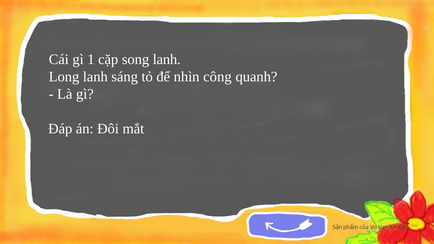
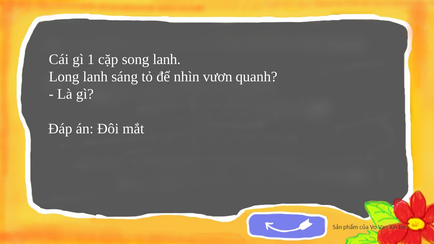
công: công -> vươn (218, 77)
